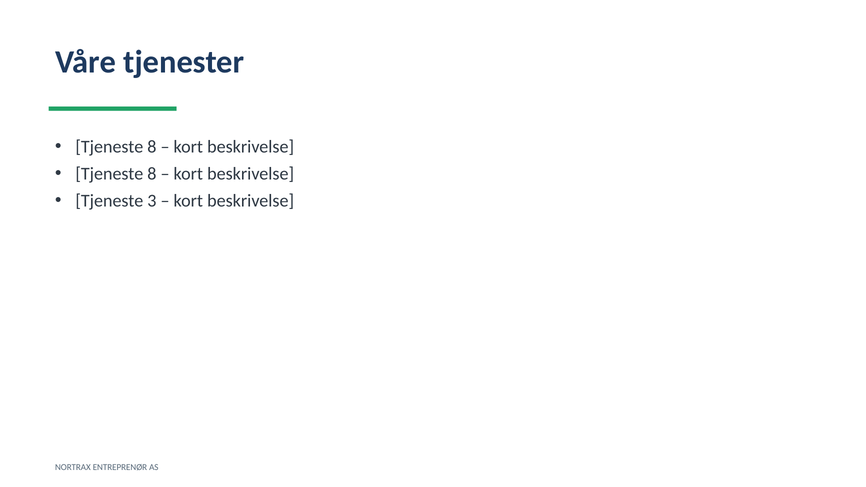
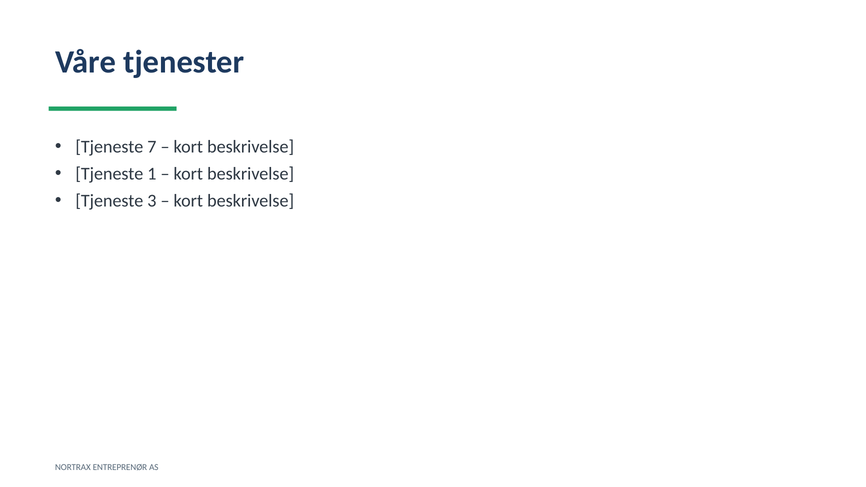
8: 8 -> 7 (152, 147)
8: 8 -> 1 (152, 174)
